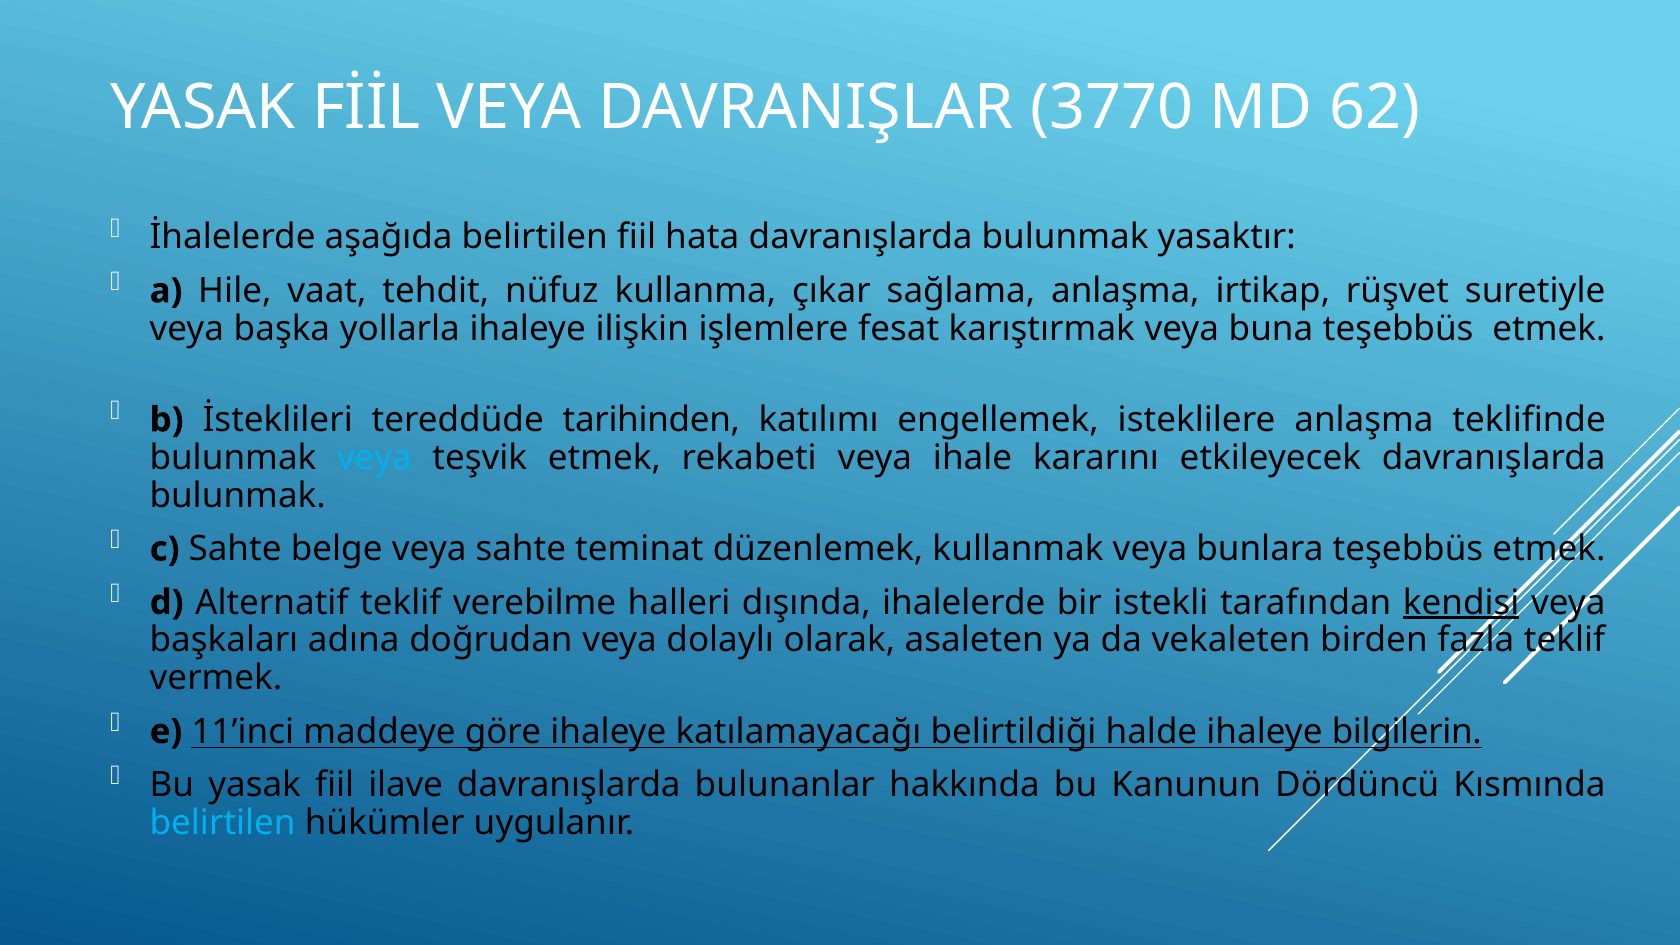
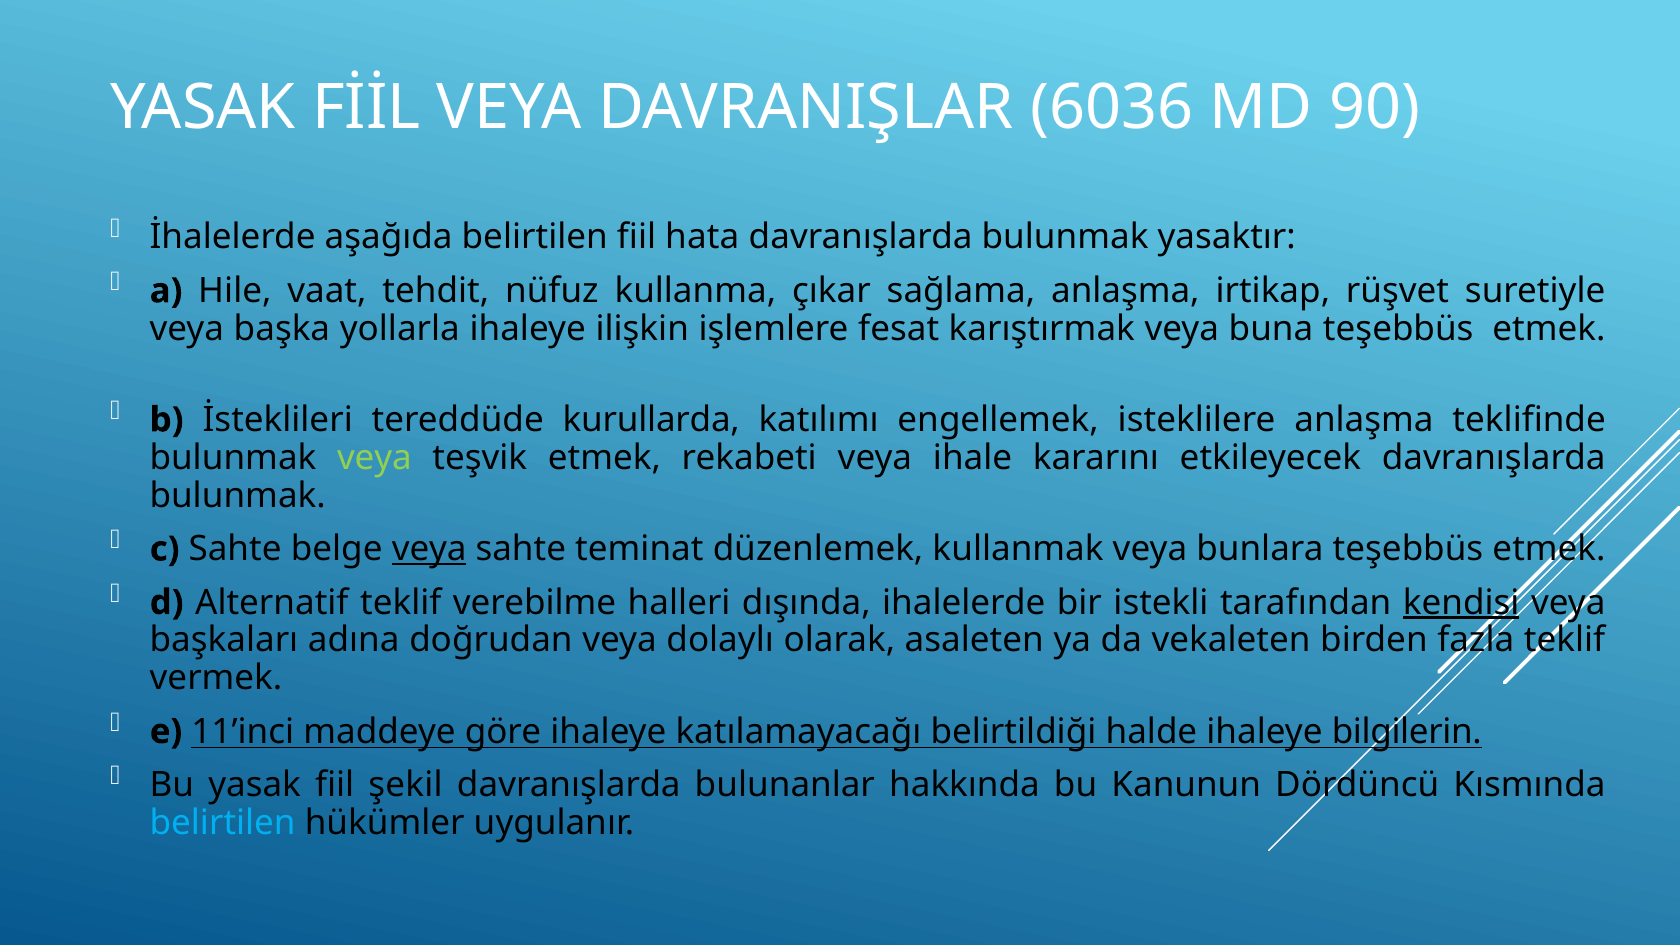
3770: 3770 -> 6036 (1112, 108)
62: 62 -> 90 (1375, 108)
tarihinden: tarihinden -> kurullarda (651, 420)
veya colour: light blue -> light green (374, 458)
veya underline: none -> present (429, 549)
ilave: ilave -> şekil (405, 785)
